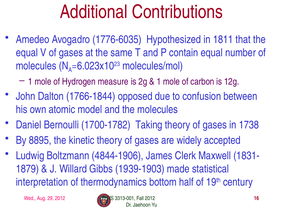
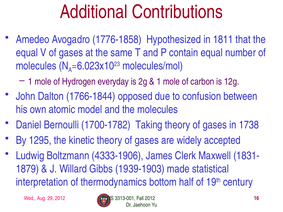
1776-6035: 1776-6035 -> 1776-1858 (117, 39)
measure: measure -> everyday (113, 82)
8895: 8895 -> 1295 (40, 140)
4844-1906: 4844-1906 -> 4333-1906 (118, 156)
